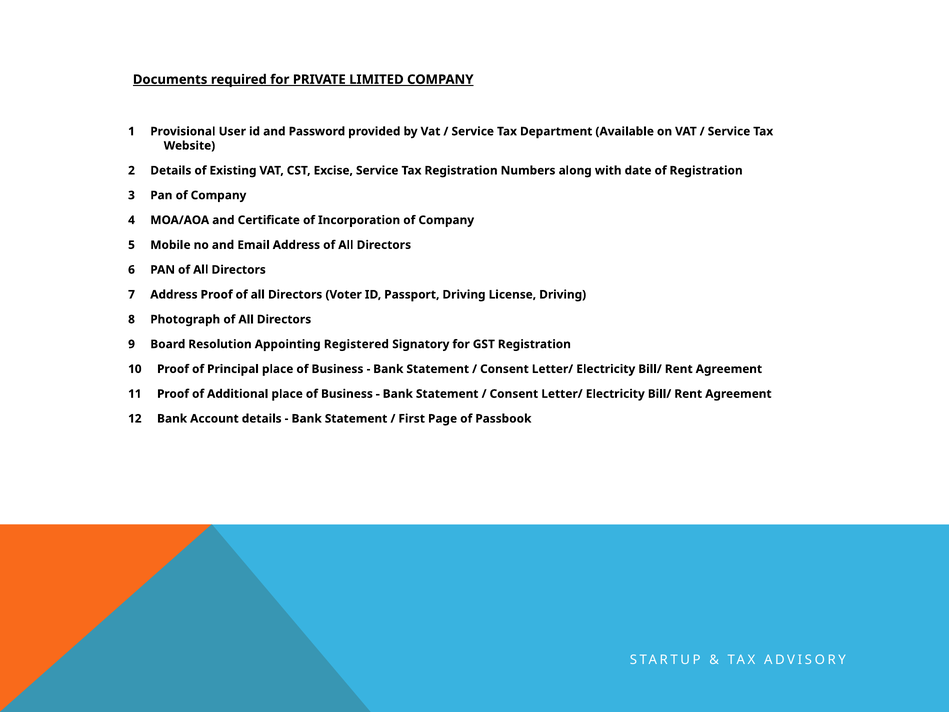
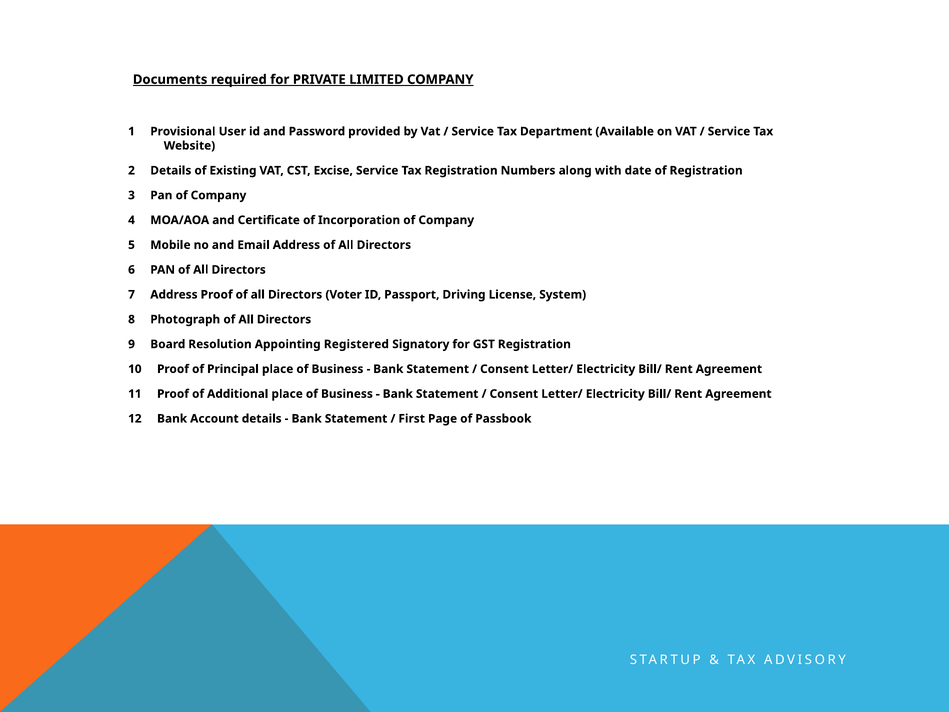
License Driving: Driving -> System (563, 294)
